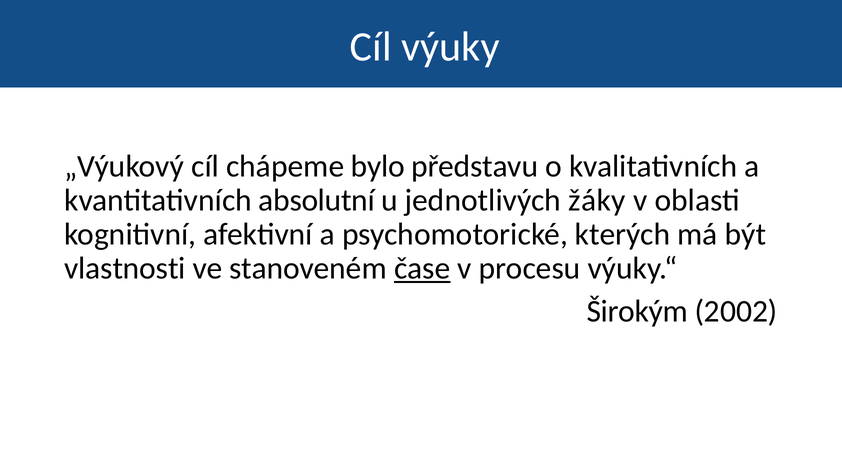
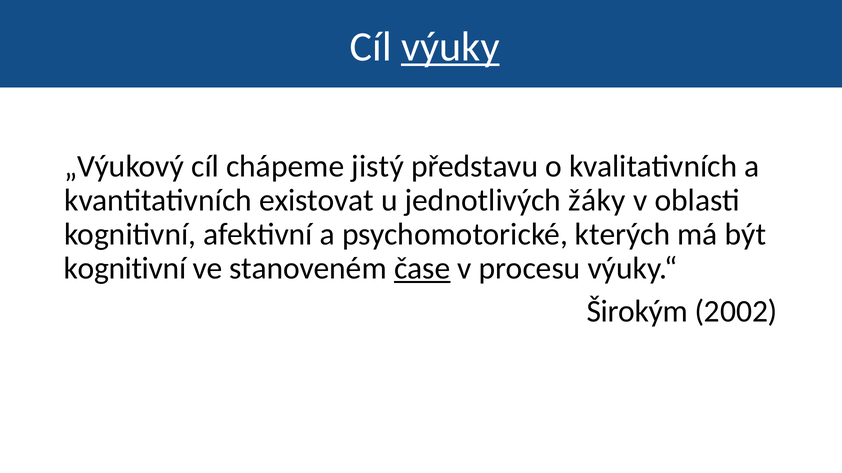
výuky underline: none -> present (450, 47)
bylo: bylo -> jistý (378, 166)
absolutní: absolutní -> existovat (317, 201)
vlastnosti: vlastnosti -> kognitivní (125, 269)
